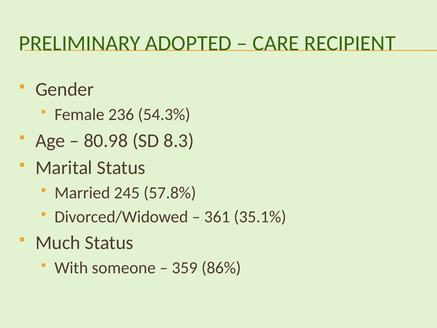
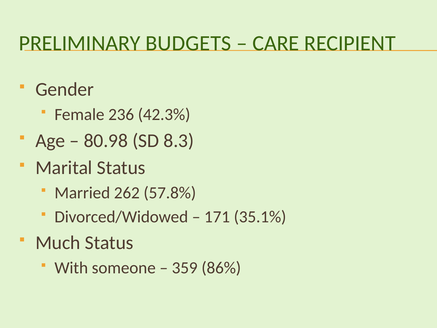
ADOPTED: ADOPTED -> BUDGETS (188, 43)
54.3%: 54.3% -> 42.3% (164, 115)
245: 245 -> 262 (127, 193)
361: 361 -> 171 (217, 217)
